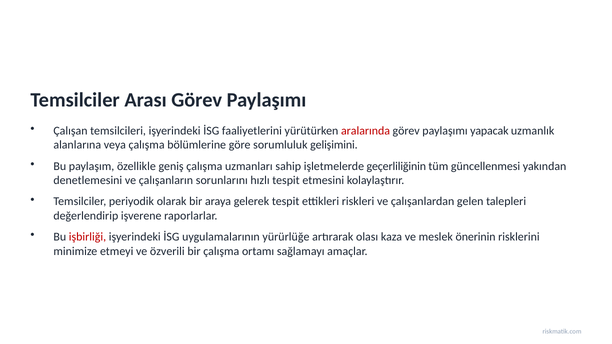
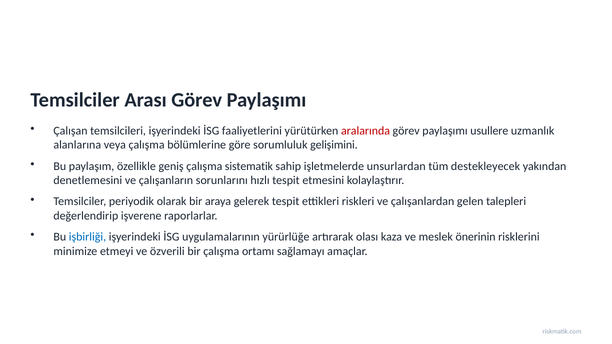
yapacak: yapacak -> usullere (489, 131)
uzmanları: uzmanları -> sistematik (249, 166)
geçerliliğinin: geçerliliğinin -> unsurlardan (396, 166)
güncellenmesi: güncellenmesi -> destekleyecek (486, 166)
işbirliği colour: red -> blue (87, 237)
